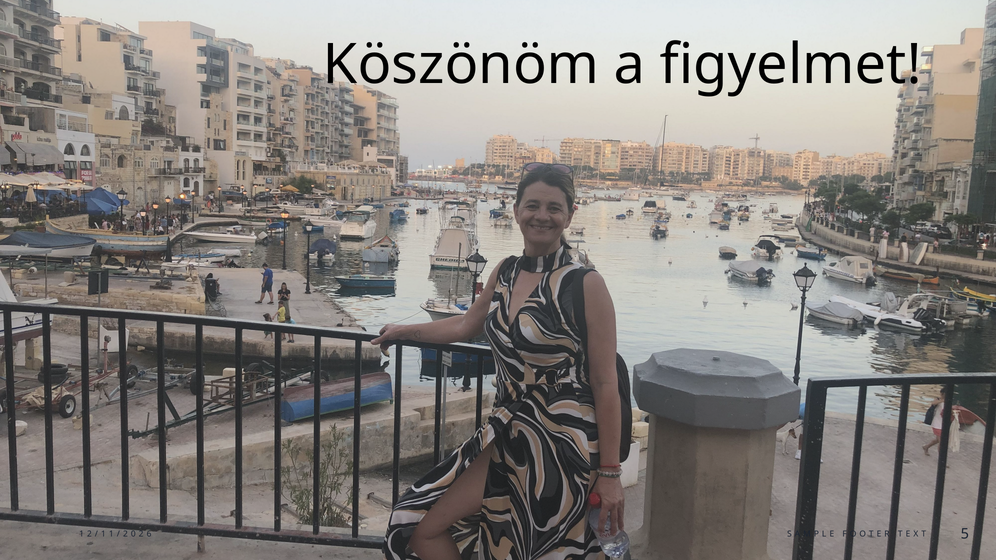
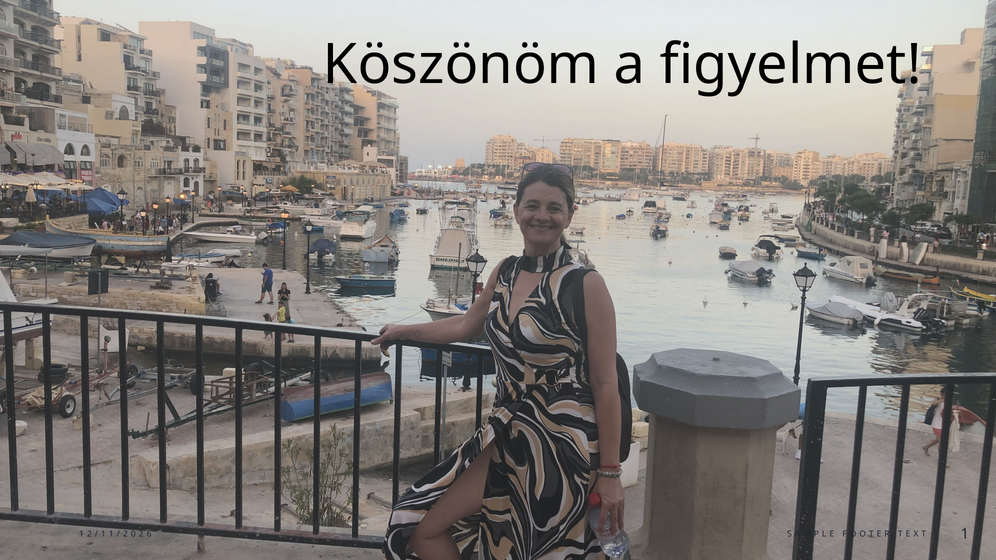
5: 5 -> 1 (965, 534)
